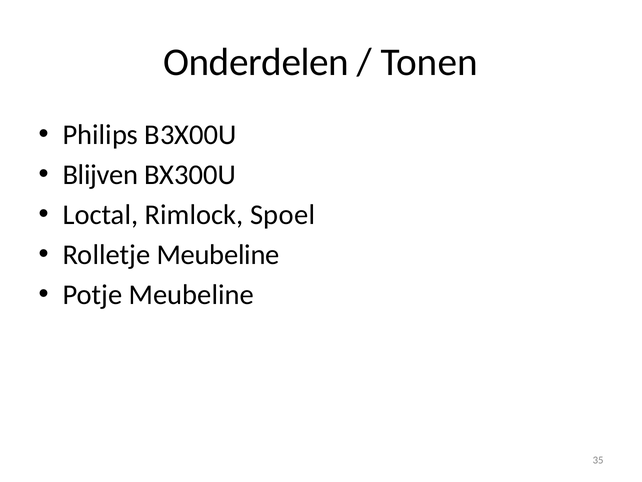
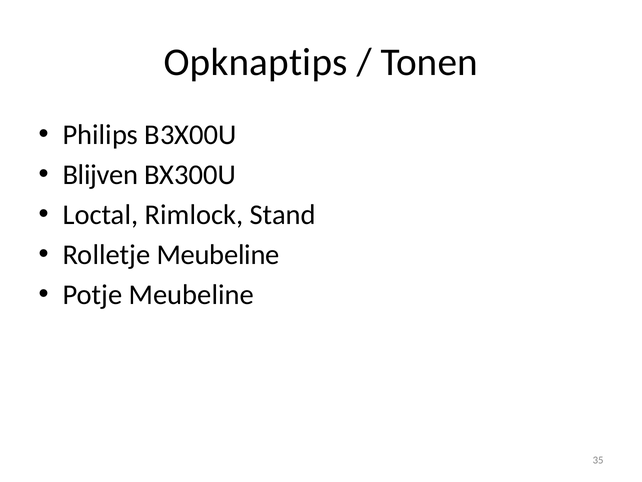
Onderdelen: Onderdelen -> Opknaptips (256, 62)
Spoel: Spoel -> Stand (283, 215)
